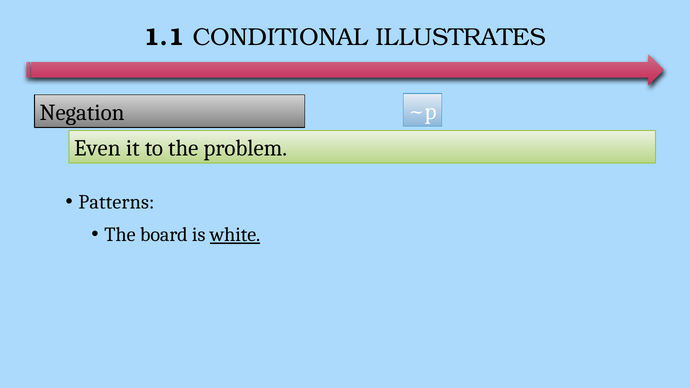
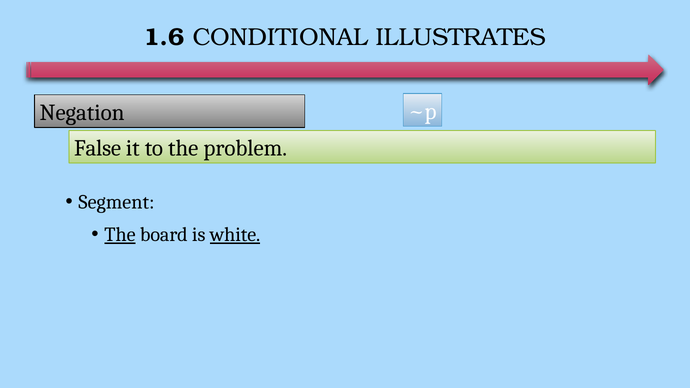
1.1: 1.1 -> 1.6 (164, 37)
Even: Even -> False (98, 148)
Patterns: Patterns -> Segment (117, 202)
The underline: none -> present (120, 235)
